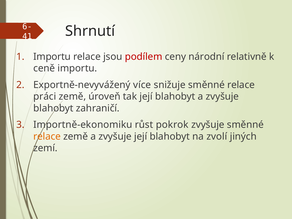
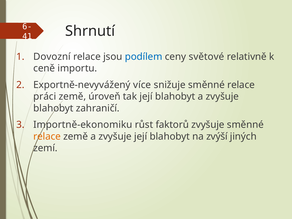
Importu: Importu -> Dovozní (52, 57)
podílem colour: red -> blue (144, 57)
národní: národní -> světové (206, 57)
pokrok: pokrok -> faktorů (172, 125)
zvolí: zvolí -> zvýší (217, 136)
